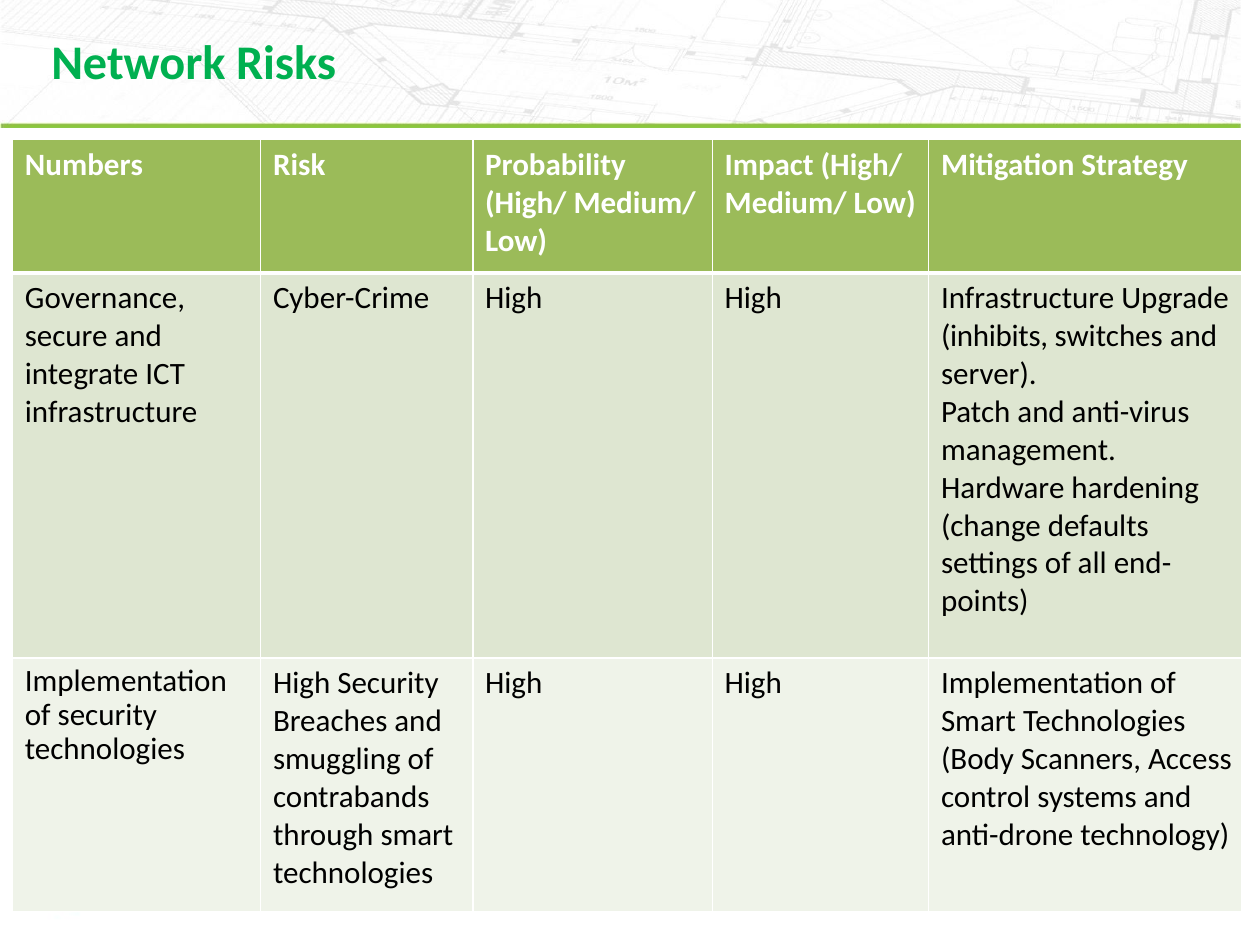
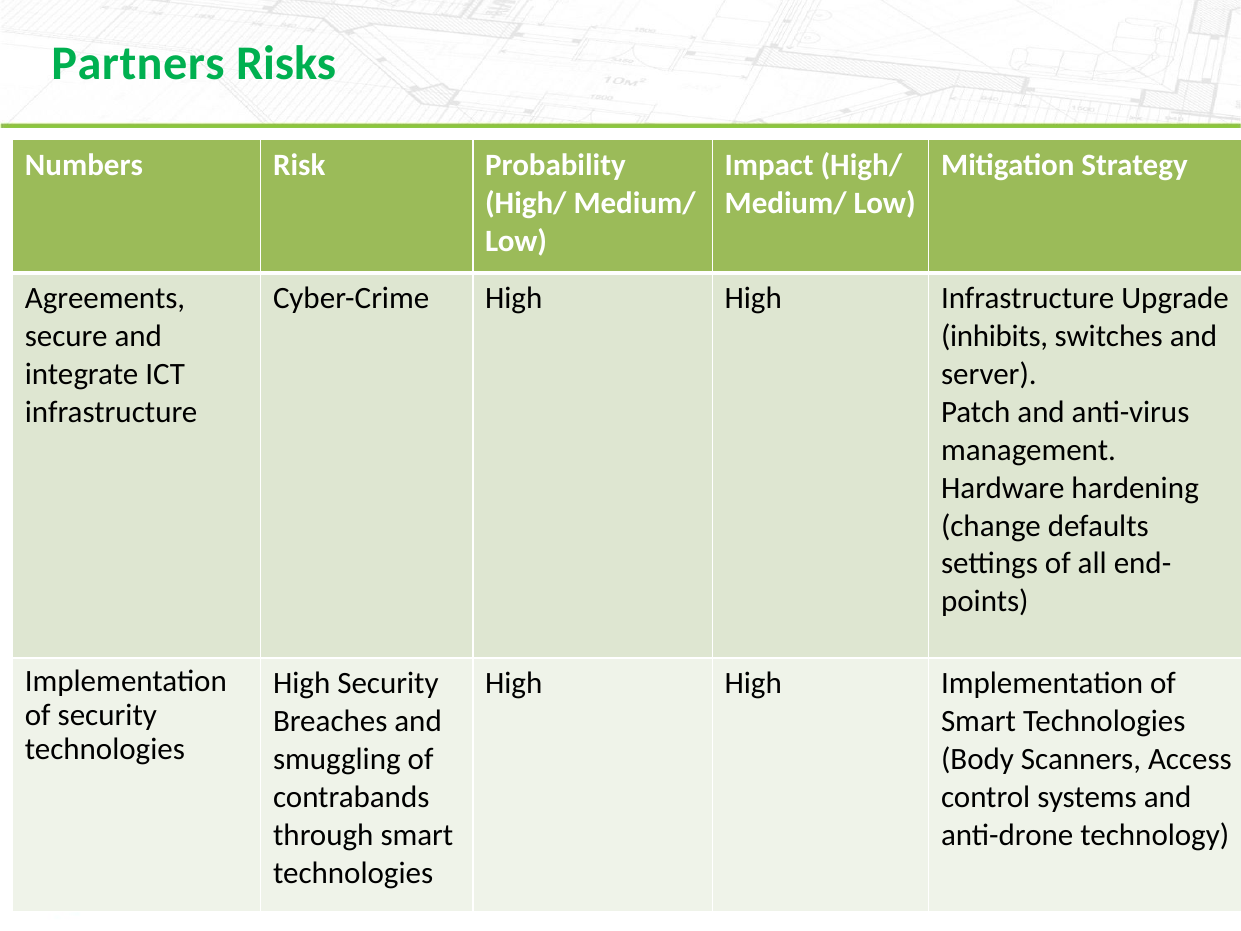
Network: Network -> Partners (138, 64)
Governance: Governance -> Agreements (105, 298)
